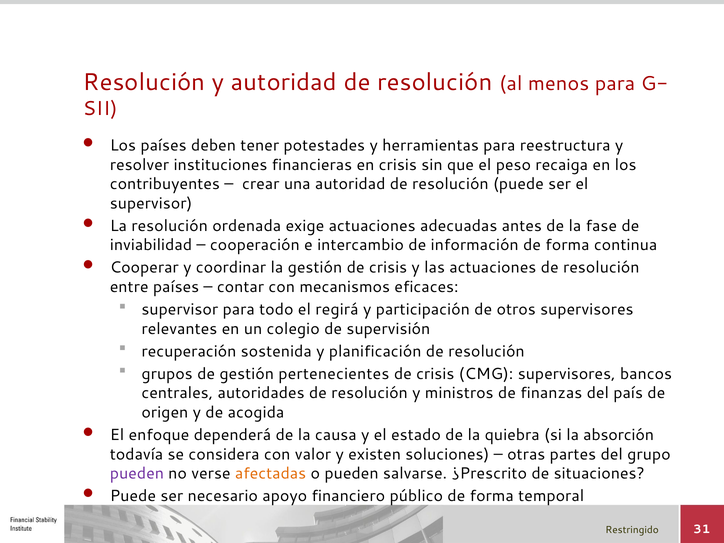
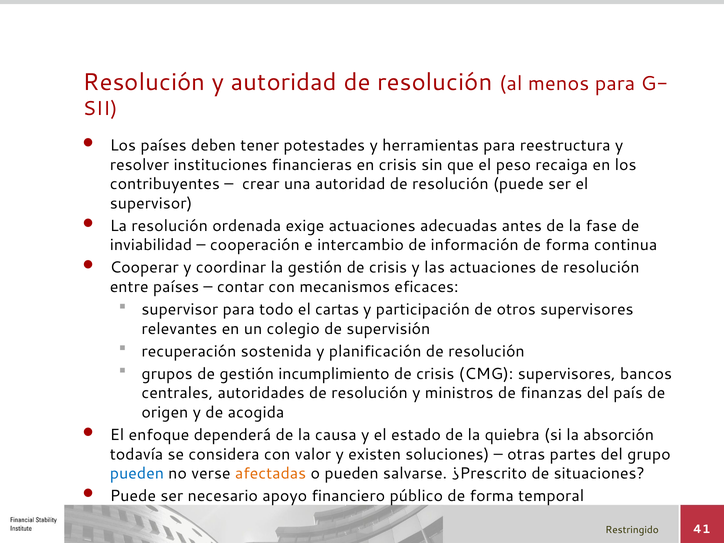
regirá: regirá -> cartas (337, 309)
pertenecientes: pertenecientes -> incumplimiento (334, 374)
pueden colour: purple -> blue (137, 474)
31: 31 -> 41 (702, 529)
